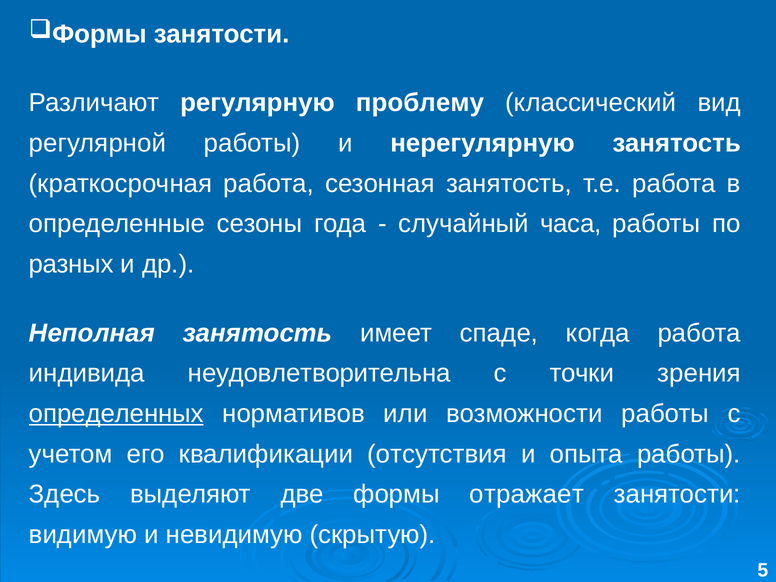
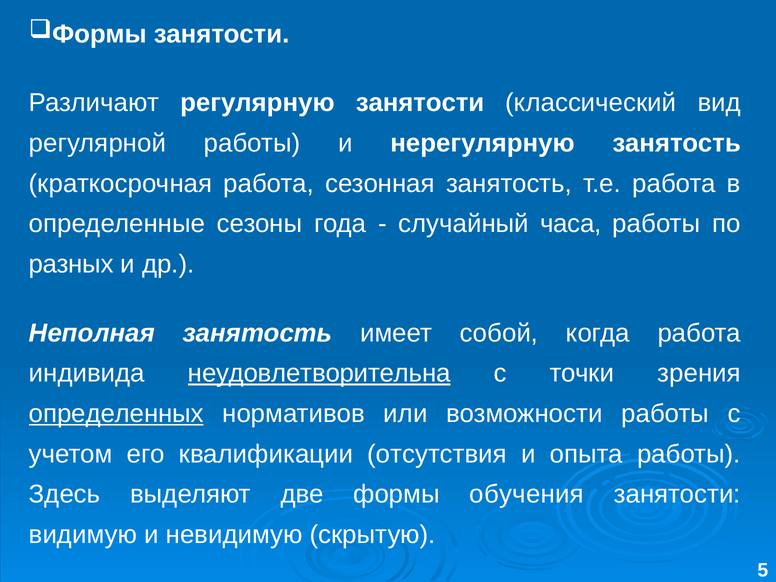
регулярную проблему: проблему -> занятости (420, 103)
спаде: спаде -> собой (499, 333)
неудовлетворительна underline: none -> present (319, 373)
отражает: отражает -> обучения (527, 494)
